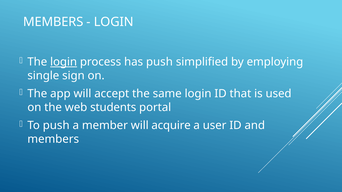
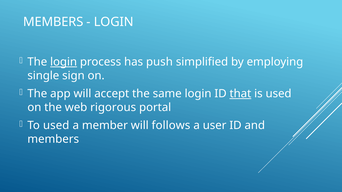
that underline: none -> present (240, 94)
students: students -> rigorous (113, 108)
To push: push -> used (56, 126)
acquire: acquire -> follows (171, 126)
